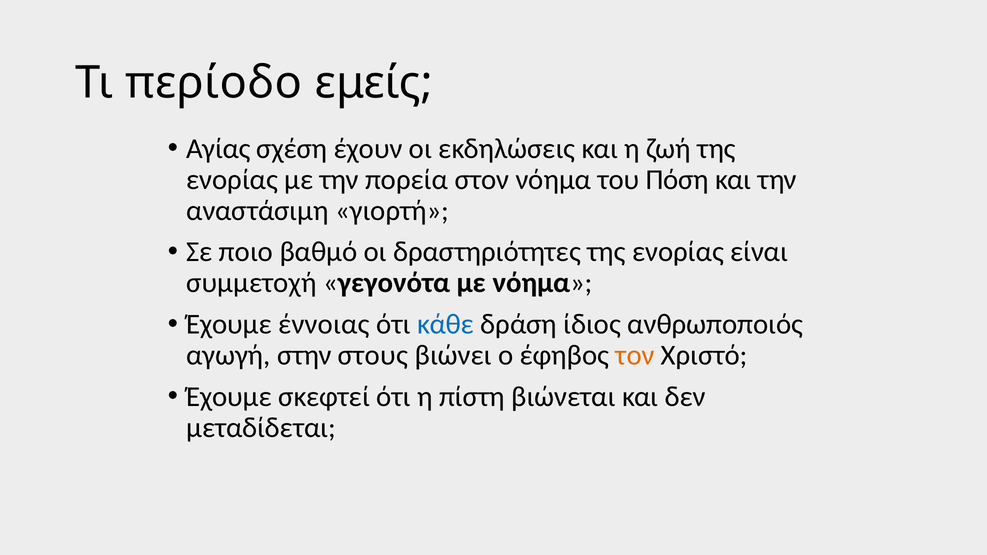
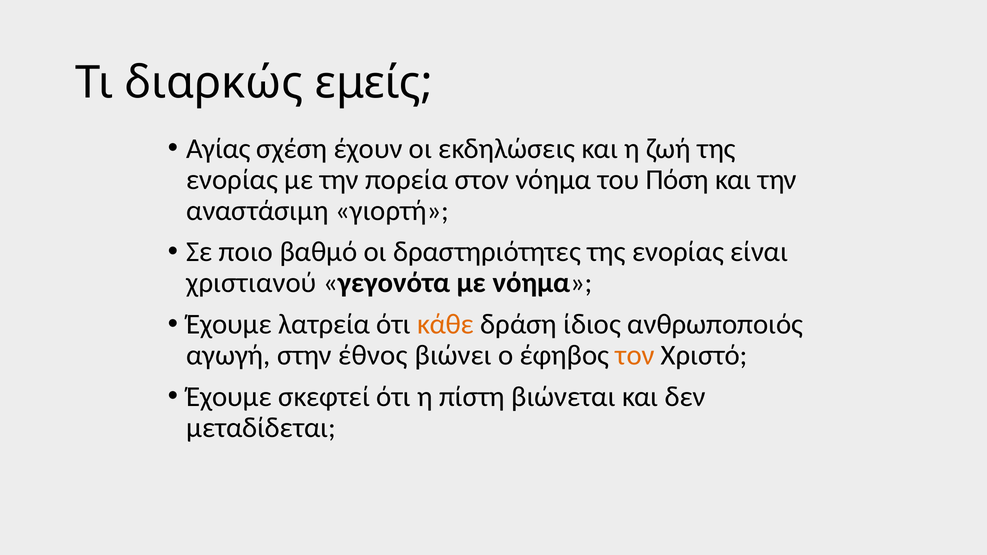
περίοδο: περίοδο -> διαρκώς (214, 83)
συμμετοχή: συμμετοχή -> χριστιανού (251, 283)
έννοιας: έννοιας -> λατρεία (324, 324)
κάθε colour: blue -> orange (446, 324)
στους: στους -> έθνος (373, 355)
